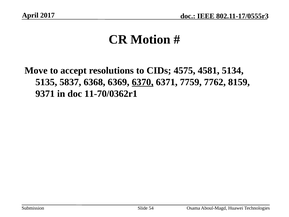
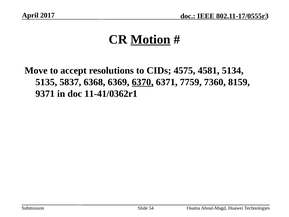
Motion underline: none -> present (150, 39)
7762: 7762 -> 7360 (215, 82)
11-70/0362r1: 11-70/0362r1 -> 11-41/0362r1 (111, 94)
